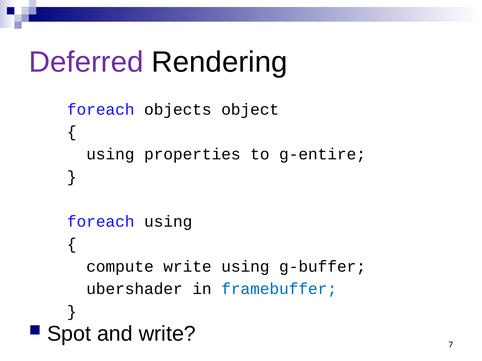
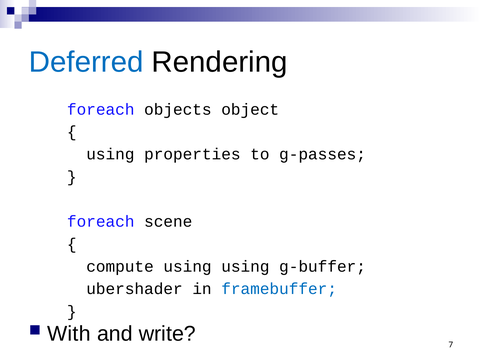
Deferred colour: purple -> blue (86, 62)
g-entire: g-entire -> g-passes (323, 154)
foreach using: using -> scene (168, 222)
compute write: write -> using (188, 267)
Spot: Spot -> With (69, 334)
